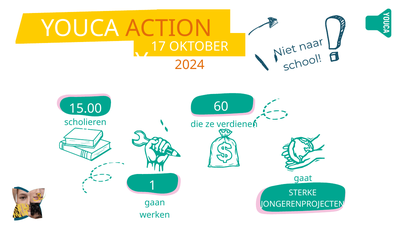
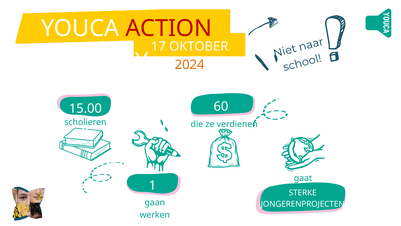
ACTION colour: orange -> red (169, 28)
